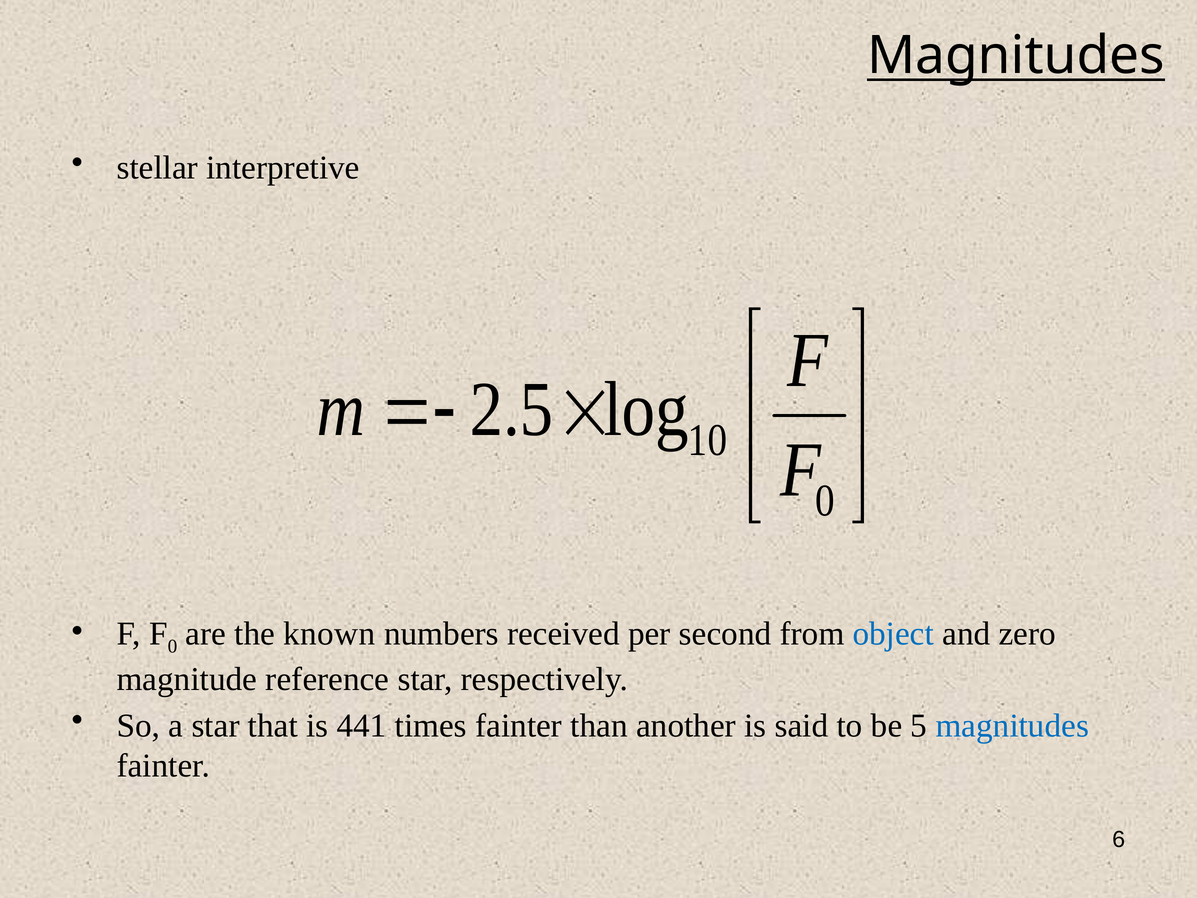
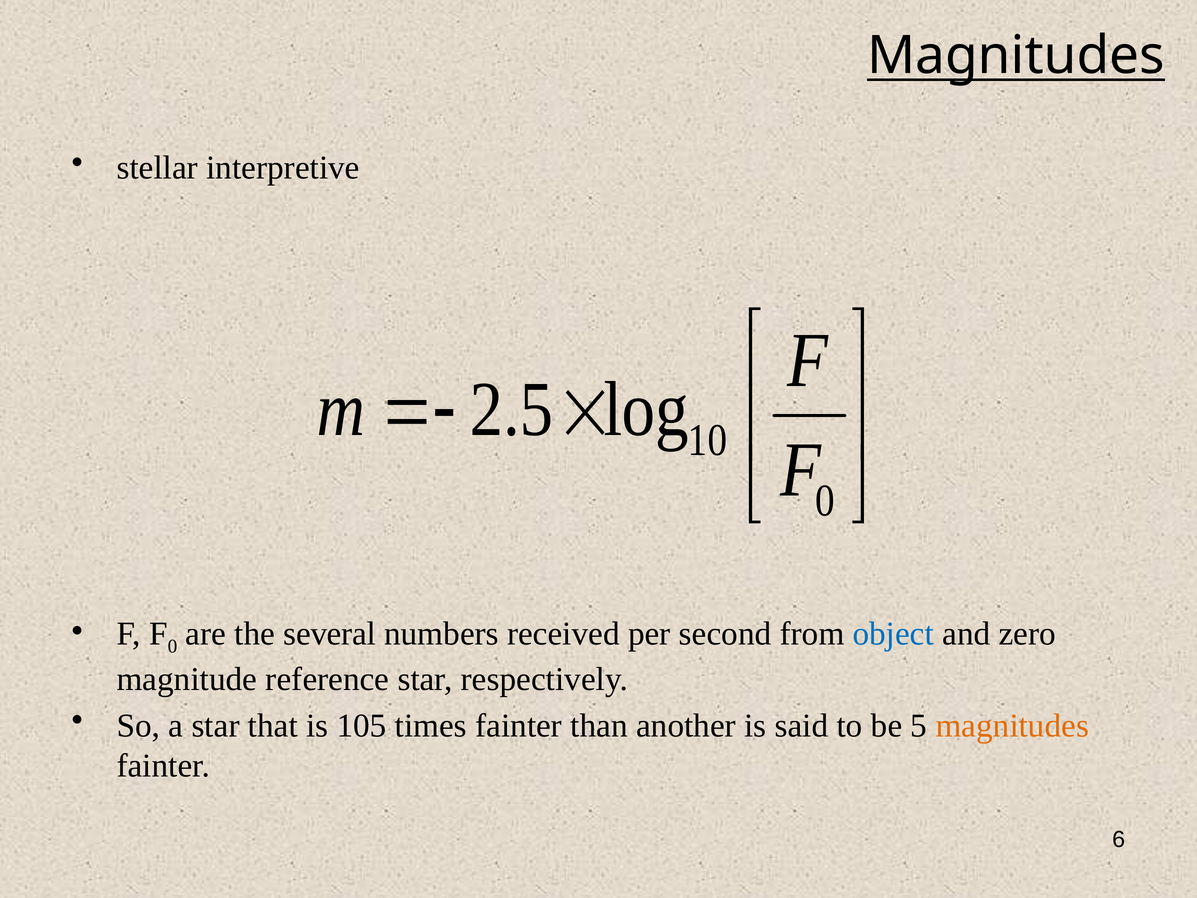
known: known -> several (330, 634)
441: 441 -> 105 (361, 725)
magnitudes colour: blue -> orange (1012, 725)
